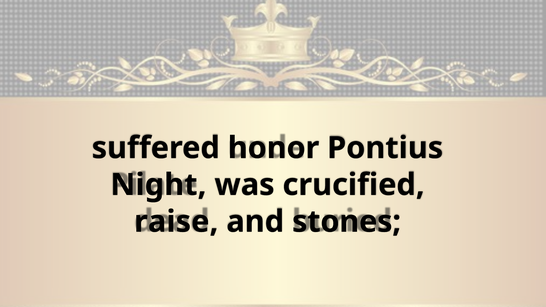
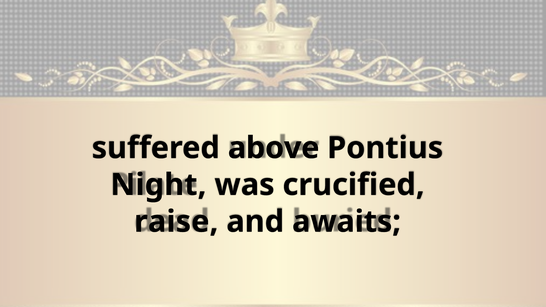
honor: honor -> above (274, 148)
stones: stones -> awaits (347, 222)
